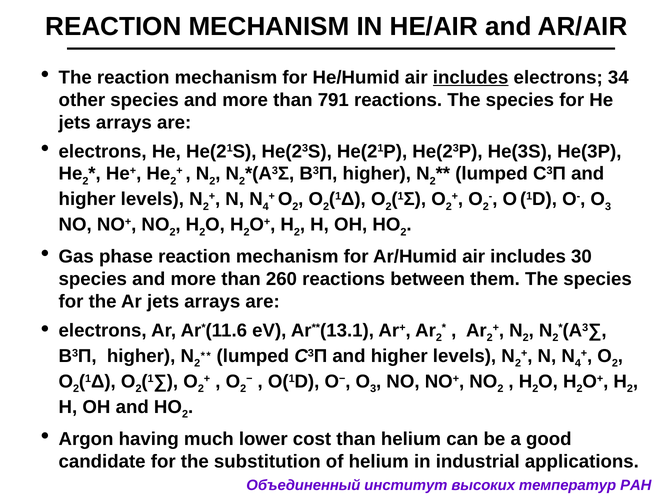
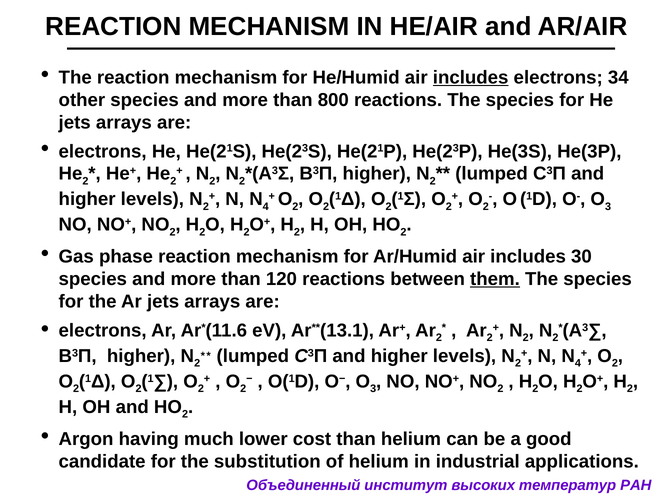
791: 791 -> 800 (333, 100)
260: 260 -> 120 (281, 279)
them underline: none -> present (495, 279)
